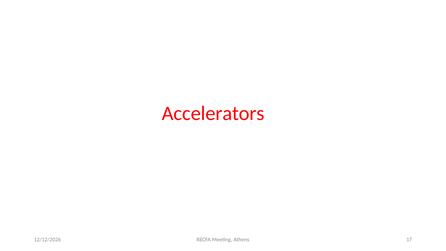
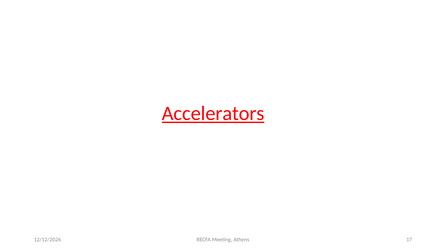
Accelerators underline: none -> present (213, 113)
